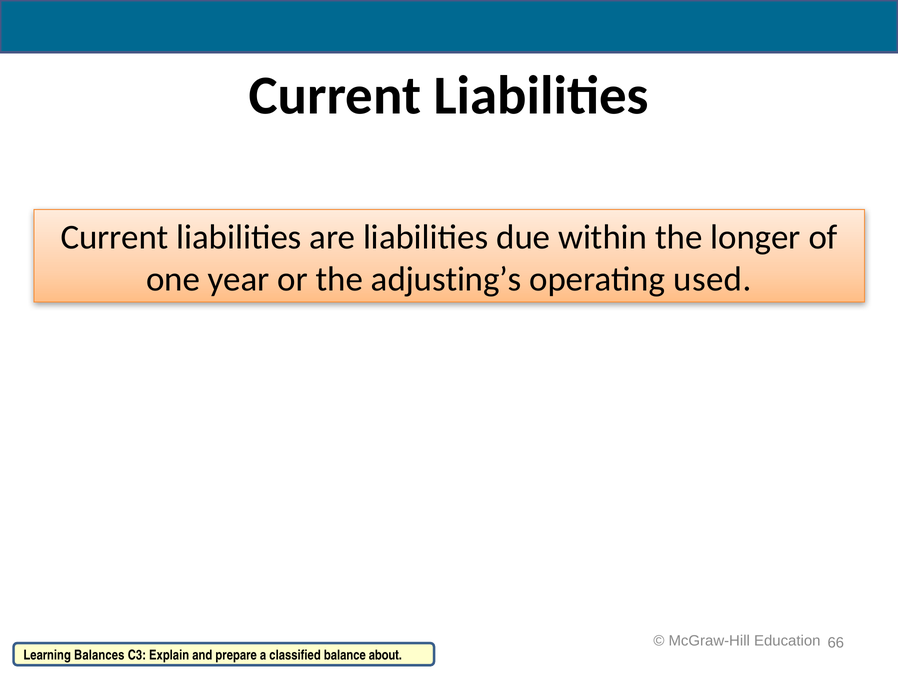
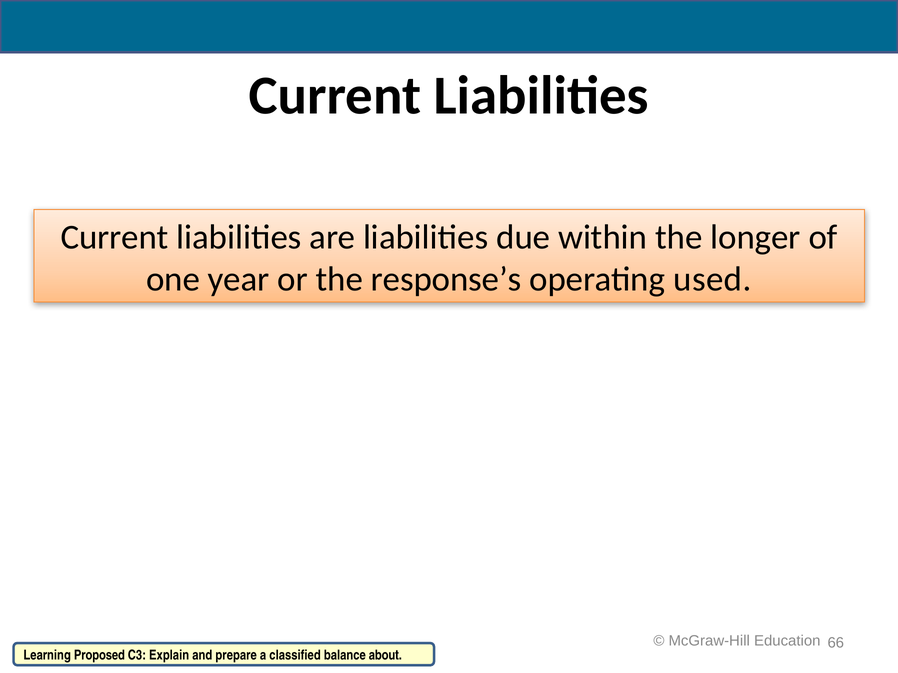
adjusting’s: adjusting’s -> response’s (446, 279)
Balances: Balances -> Proposed (99, 656)
